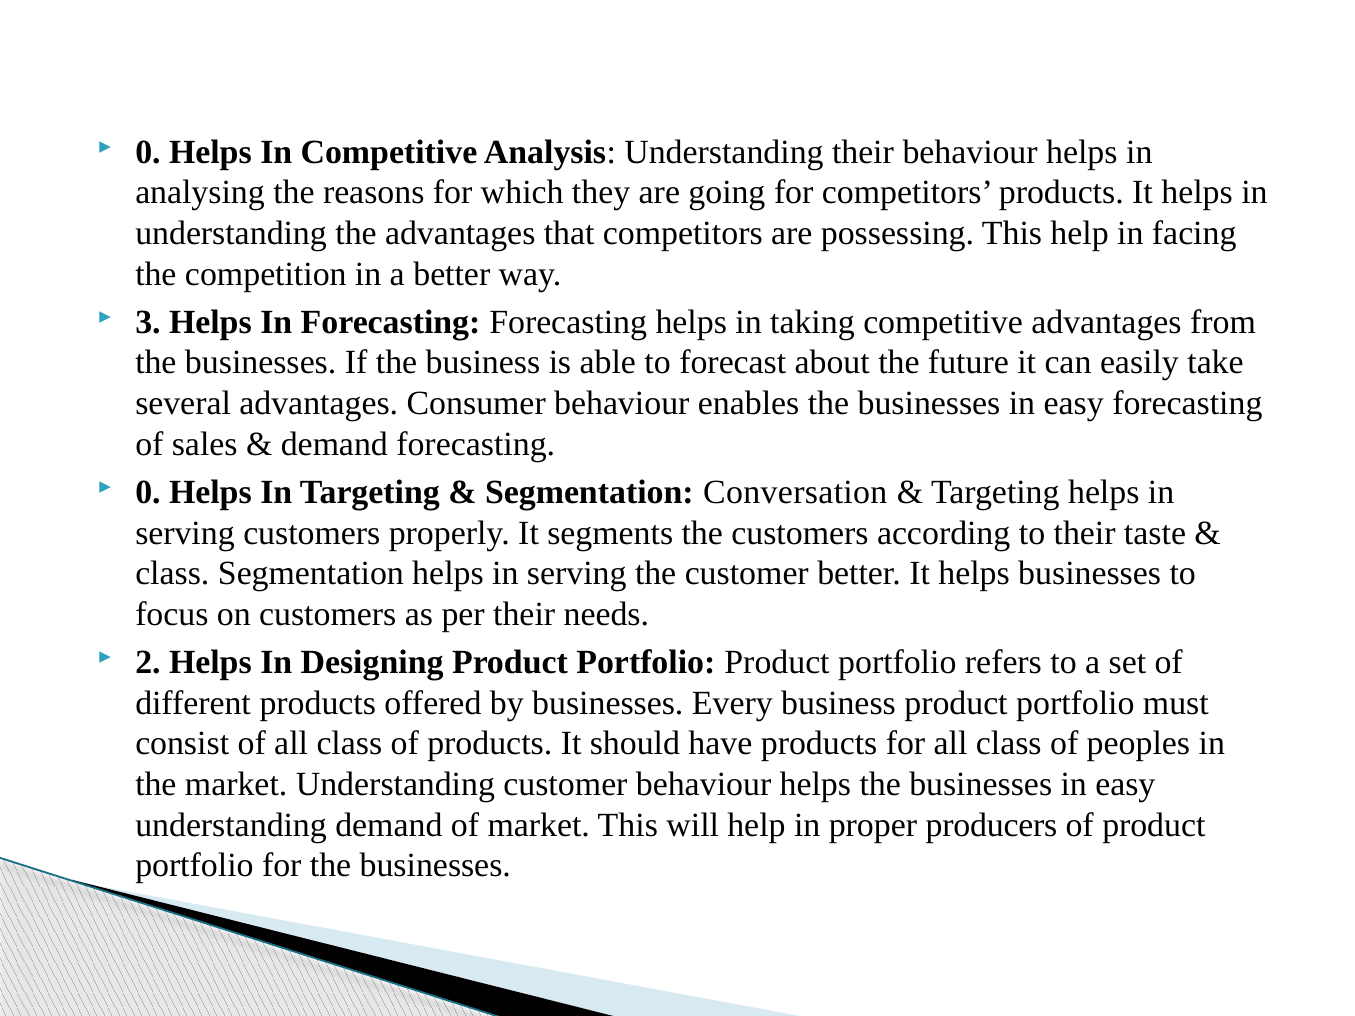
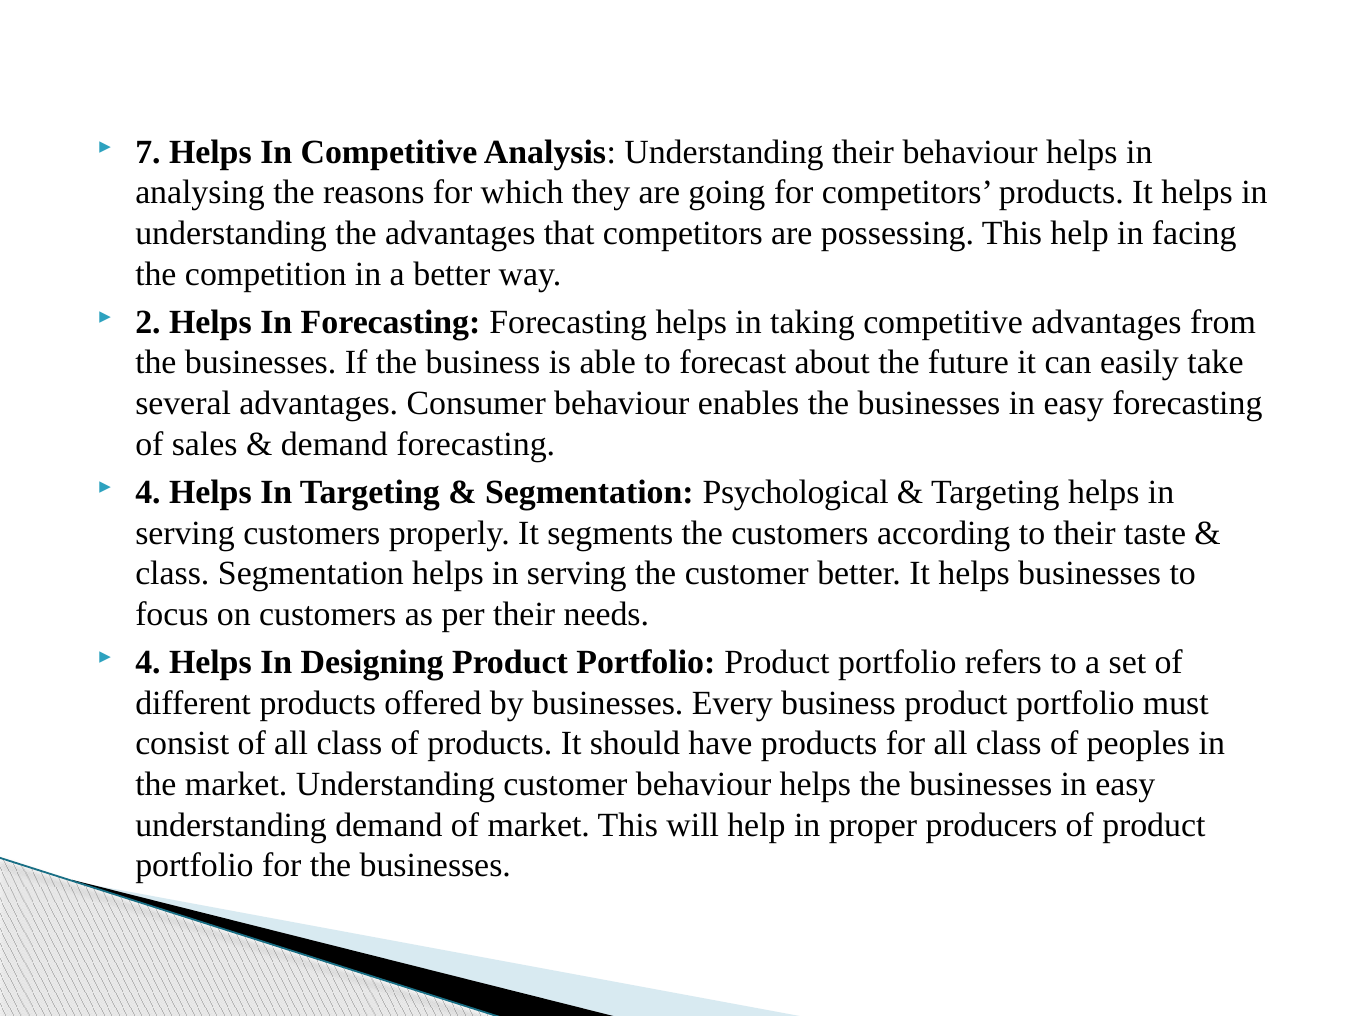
0: 0 -> 7 (148, 152)
3: 3 -> 2 (148, 322)
0: 0 -> 4 (148, 492)
Conversation: Conversation -> Psychological (796, 492)
2: 2 -> 4 (148, 662)
